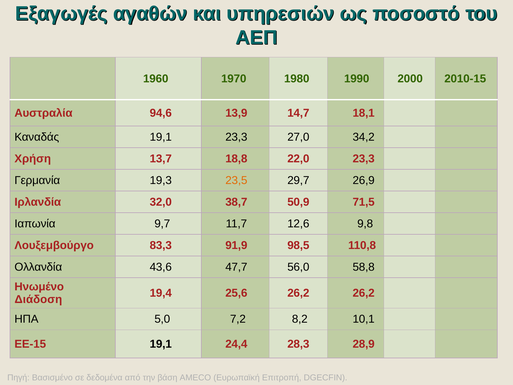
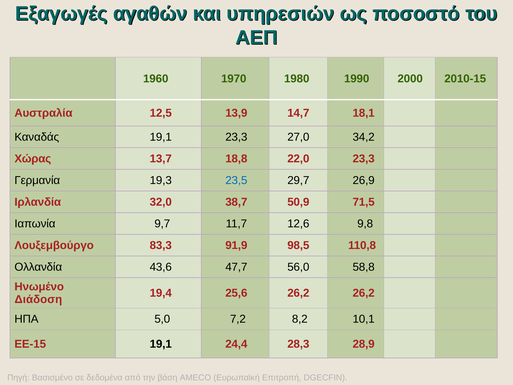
94,6: 94,6 -> 12,5 (161, 113)
Χρήση: Χρήση -> Χώρας (33, 159)
23,5 colour: orange -> blue (236, 180)
